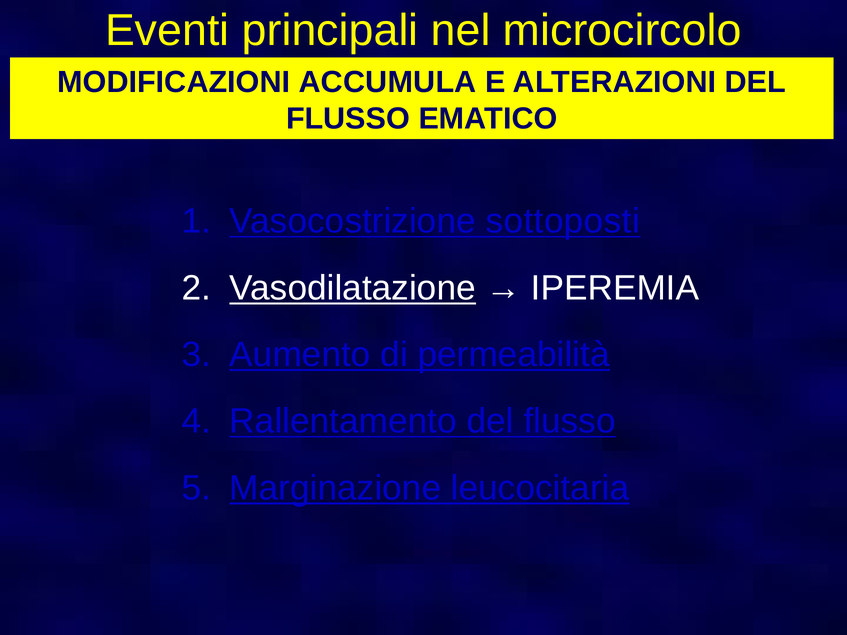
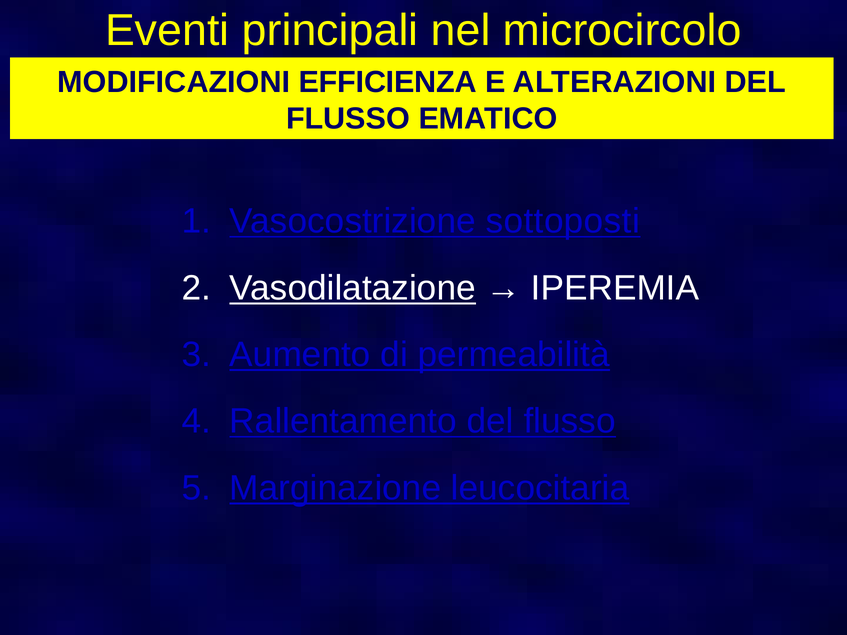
ACCUMULA: ACCUMULA -> EFFICIENZA (388, 82)
